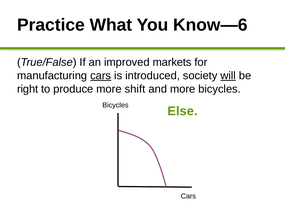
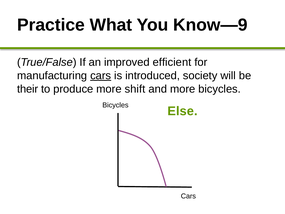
Know—6: Know—6 -> Know—9 (210, 25)
markets: markets -> efficient (172, 62)
will underline: present -> none (228, 76)
right: right -> their (28, 89)
